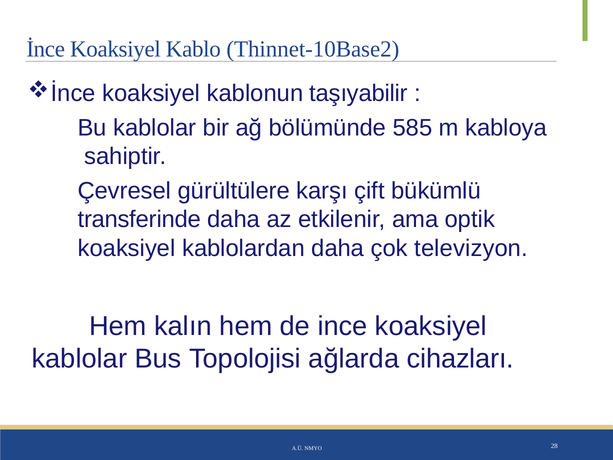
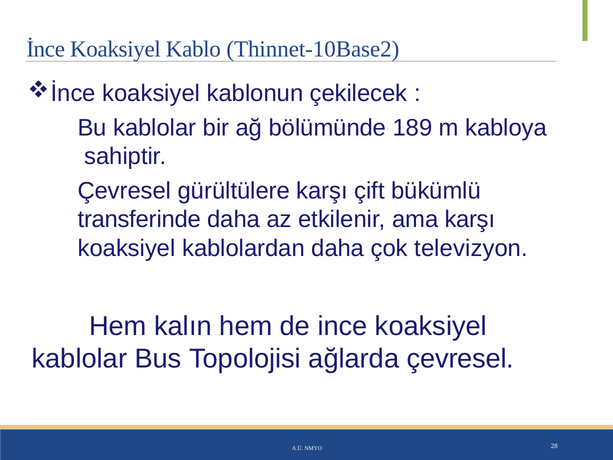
taşıyabilir: taşıyabilir -> çekilecek (359, 93)
585: 585 -> 189 (413, 128)
ama optik: optik -> karşı (470, 219)
ağlarda cihazları: cihazları -> çevresel (460, 359)
